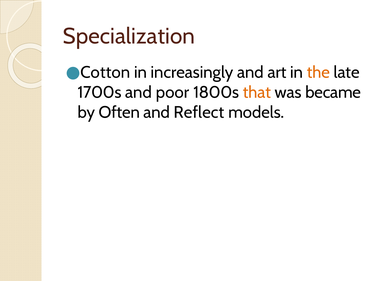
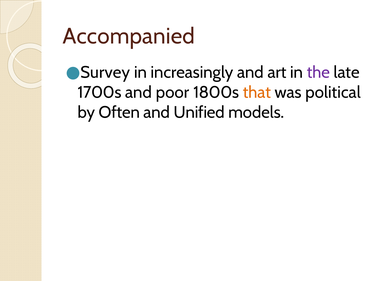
Specialization: Specialization -> Accompanied (129, 36)
Cotton: Cotton -> Survey (105, 72)
the colour: orange -> purple (318, 72)
became: became -> political (333, 92)
Reflect: Reflect -> Unified (199, 112)
